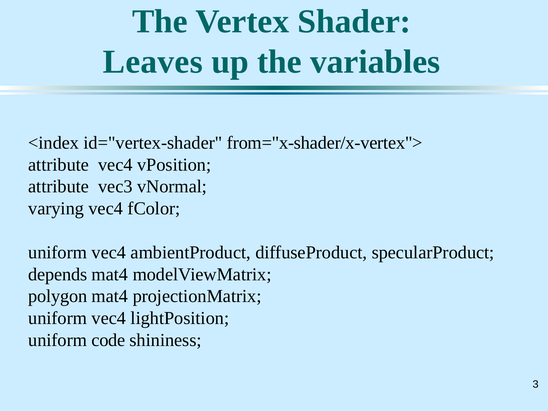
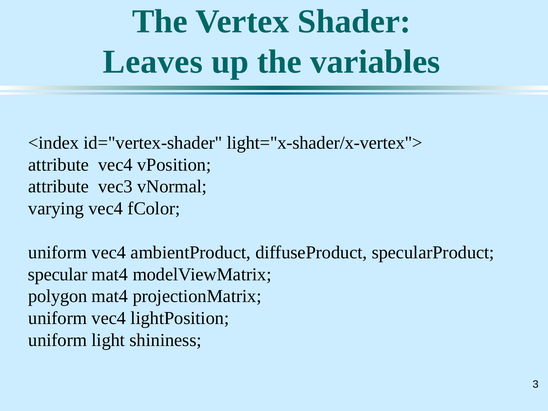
from="x-shader/x-vertex">: from="x-shader/x-vertex"> -> light="x-shader/x-vertex"> (325, 143)
depends: depends -> specular (58, 274)
code: code -> light (108, 340)
